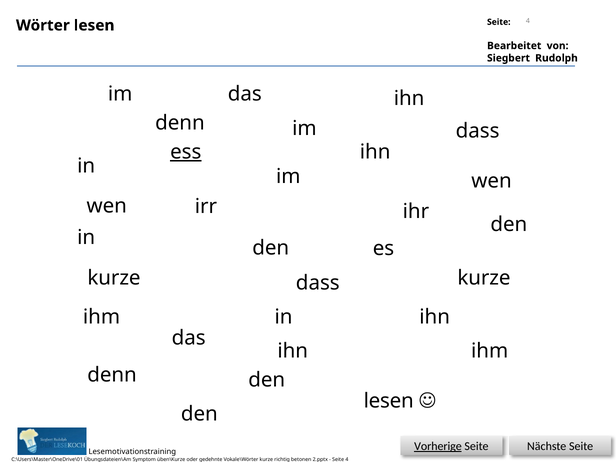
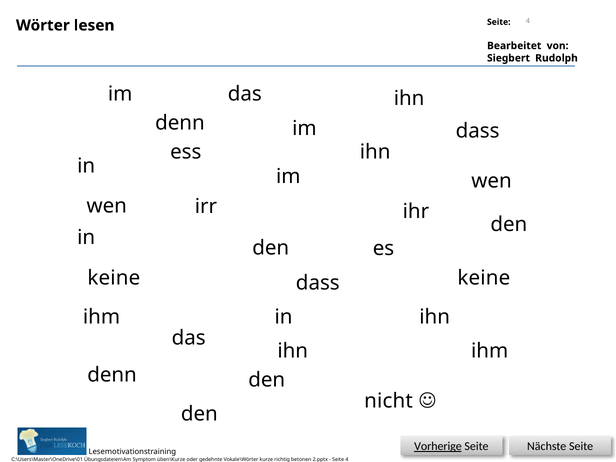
ess underline: present -> none (186, 152)
kurze: kurze -> keine (114, 278)
dass kurze: kurze -> keine (484, 278)
lesen: lesen -> nicht (389, 401)
